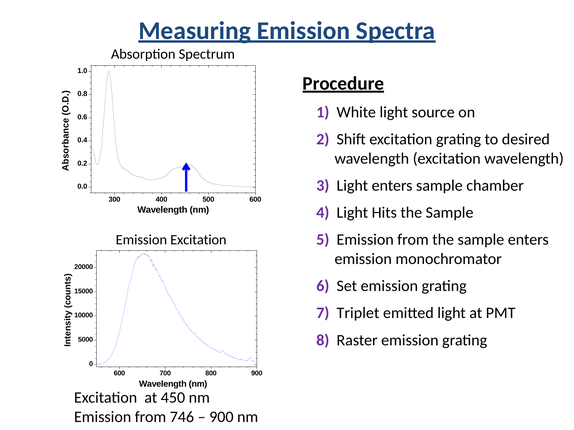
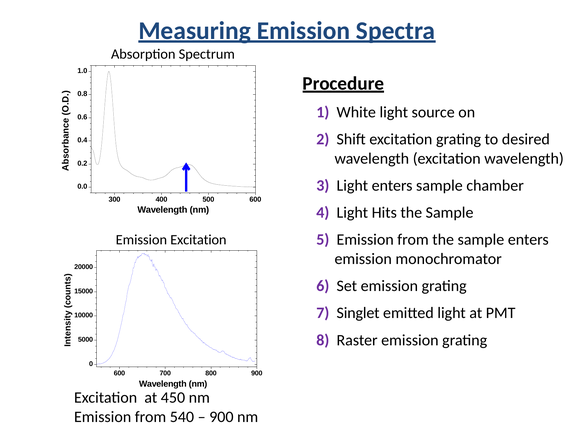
Triplet: Triplet -> Singlet (358, 313)
746: 746 -> 540 (182, 417)
